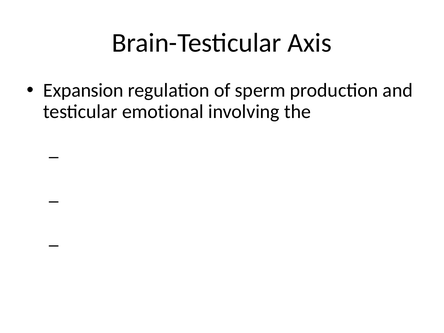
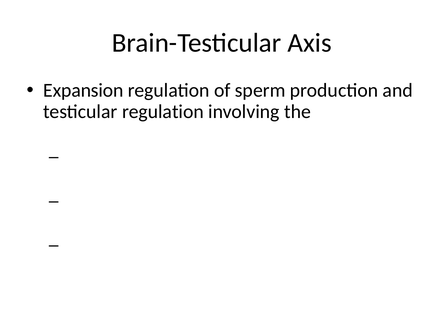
testicular emotional: emotional -> regulation (163, 112)
